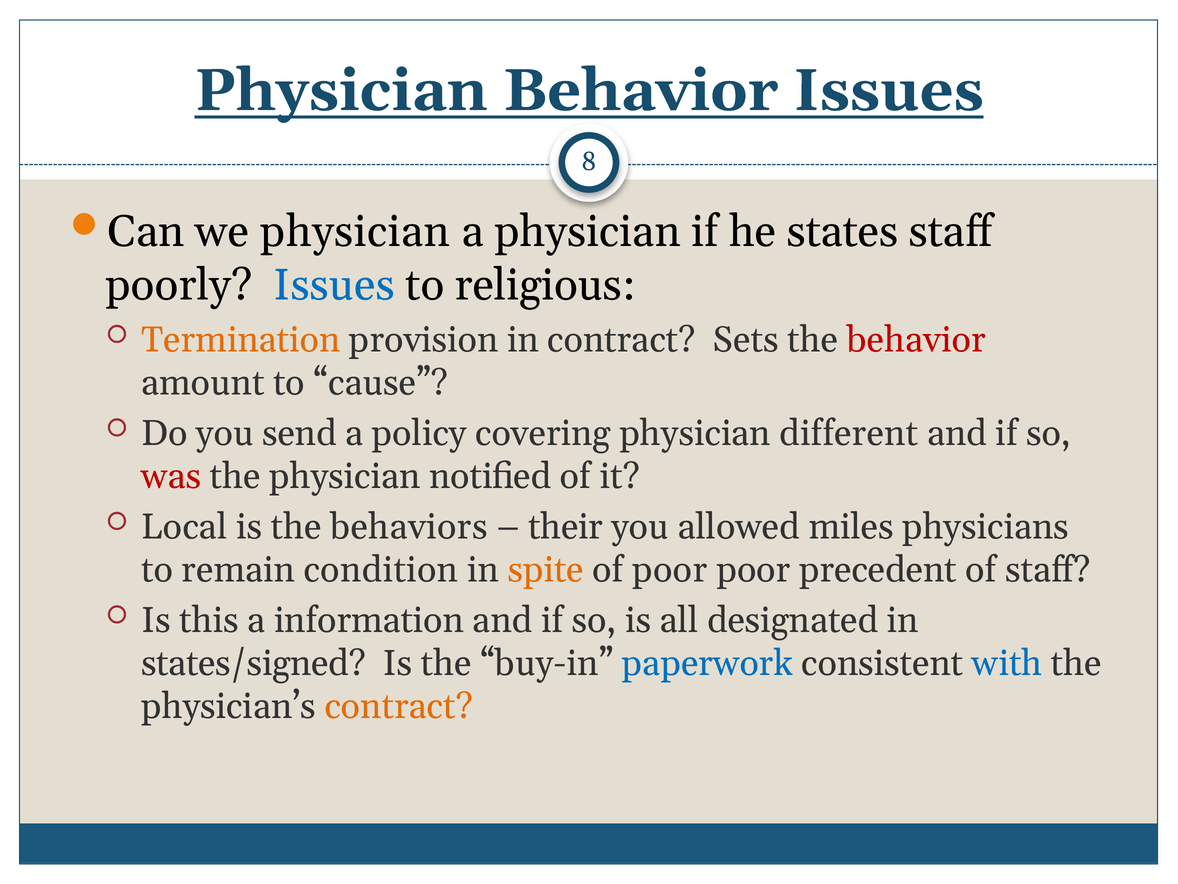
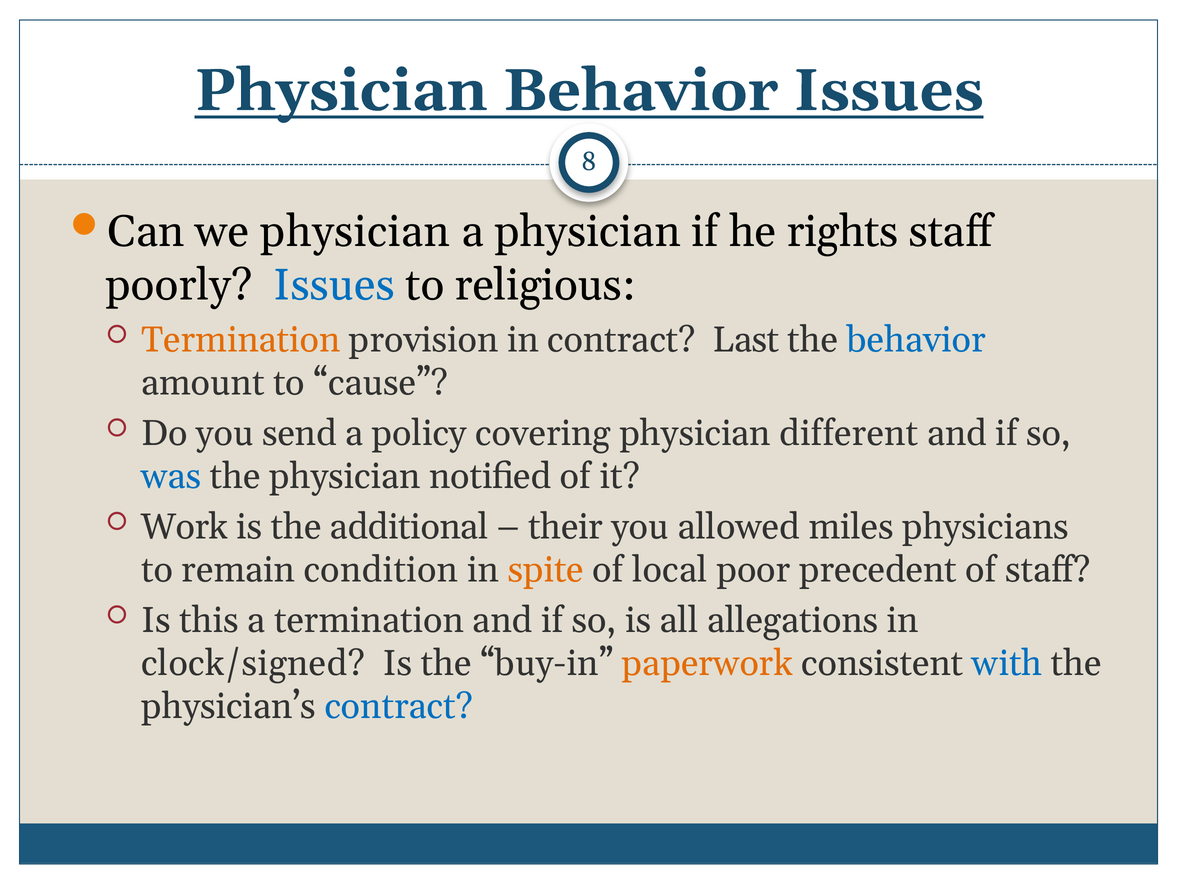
states: states -> rights (843, 232)
Sets: Sets -> Last (746, 339)
behavior colour: red -> blue (916, 339)
was colour: red -> blue (171, 476)
Local: Local -> Work (185, 526)
behaviors: behaviors -> additional (409, 526)
of poor: poor -> local (670, 570)
a information: information -> termination (369, 620)
designated: designated -> allegations (793, 620)
states/signed: states/signed -> clock/signed (253, 663)
paperwork colour: blue -> orange (707, 663)
contract colour: orange -> blue (399, 706)
